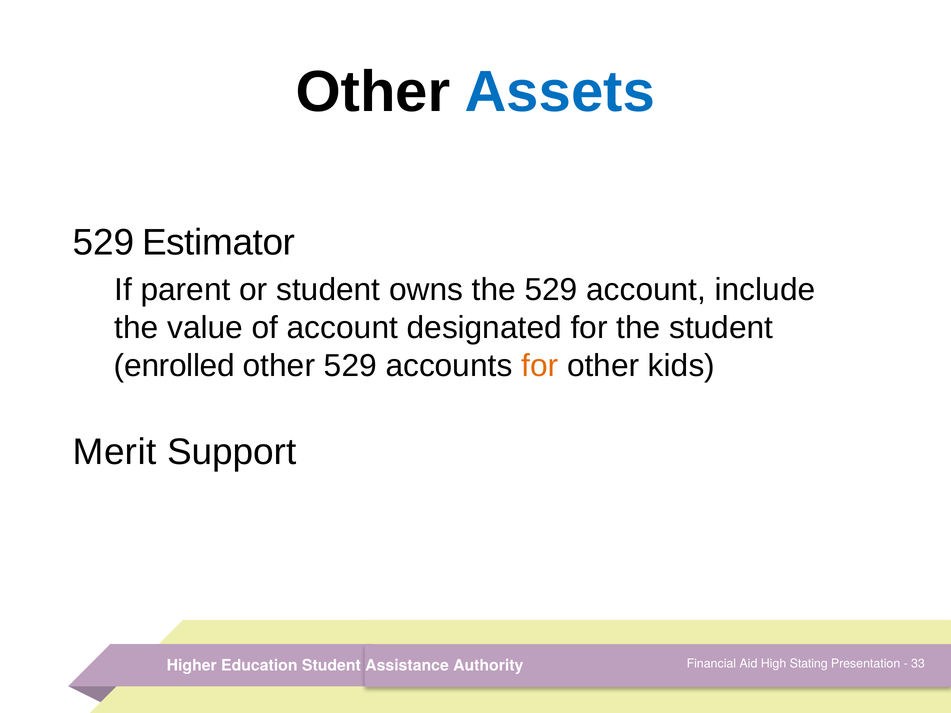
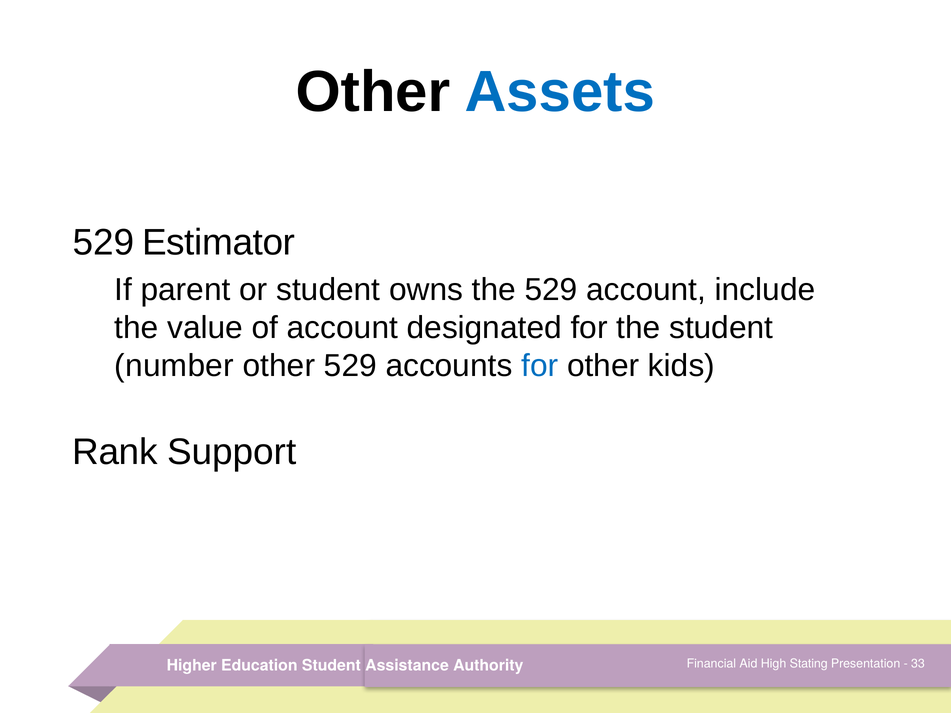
enrolled: enrolled -> number (174, 366)
for colour: orange -> blue (540, 366)
Merit: Merit -> Rank (115, 452)
